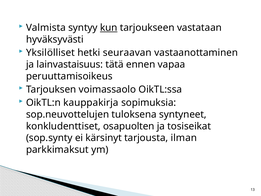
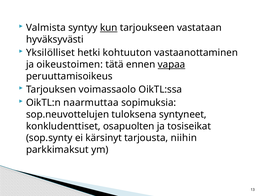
seuraavan: seuraavan -> kohtuuton (127, 53)
lainvastaisuus: lainvastaisuus -> oikeustoimen (70, 64)
vapaa underline: none -> present (172, 64)
kauppakirja: kauppakirja -> naarmuttaa (91, 102)
ilman: ilman -> niihin (184, 138)
